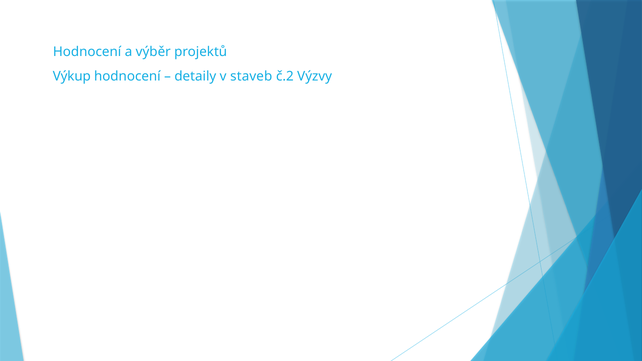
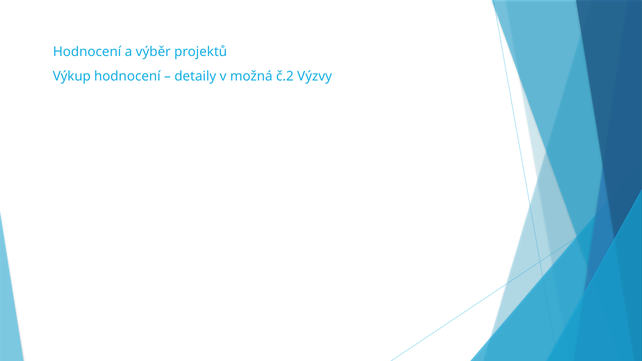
staveb: staveb -> možná (251, 76)
